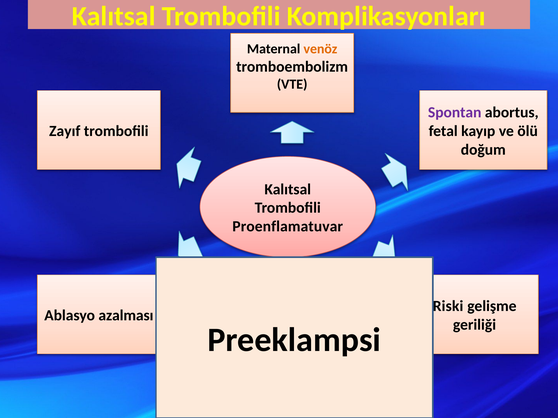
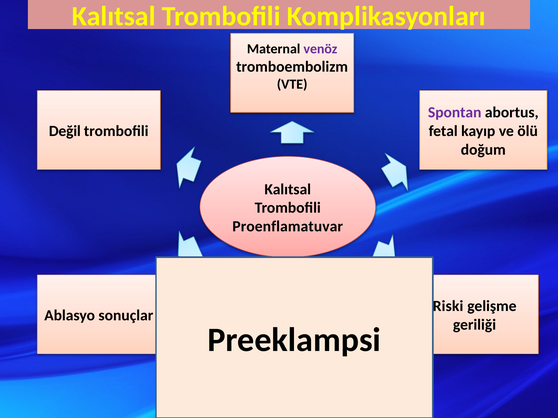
venöz colour: orange -> purple (320, 49)
Zayıf: Zayıf -> Değil (65, 131)
azalması: azalması -> sonuçlar (126, 316)
